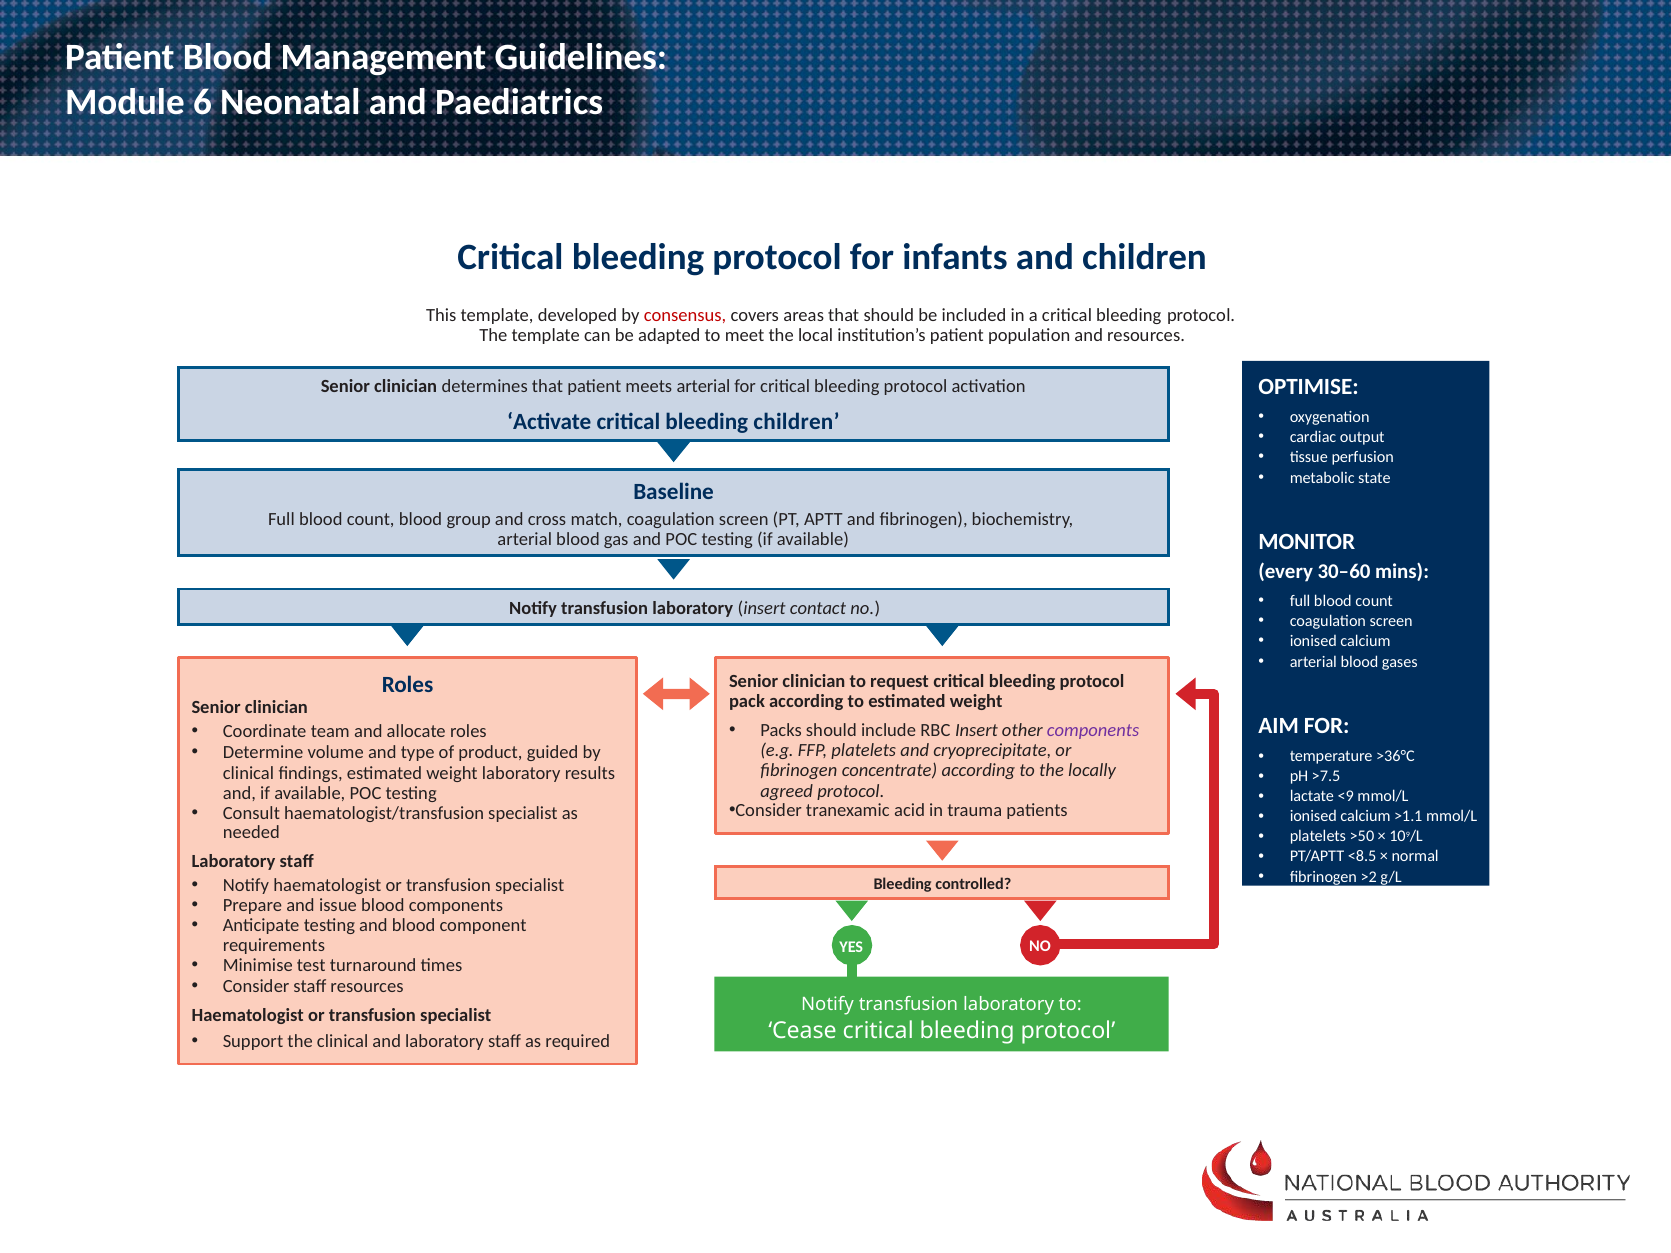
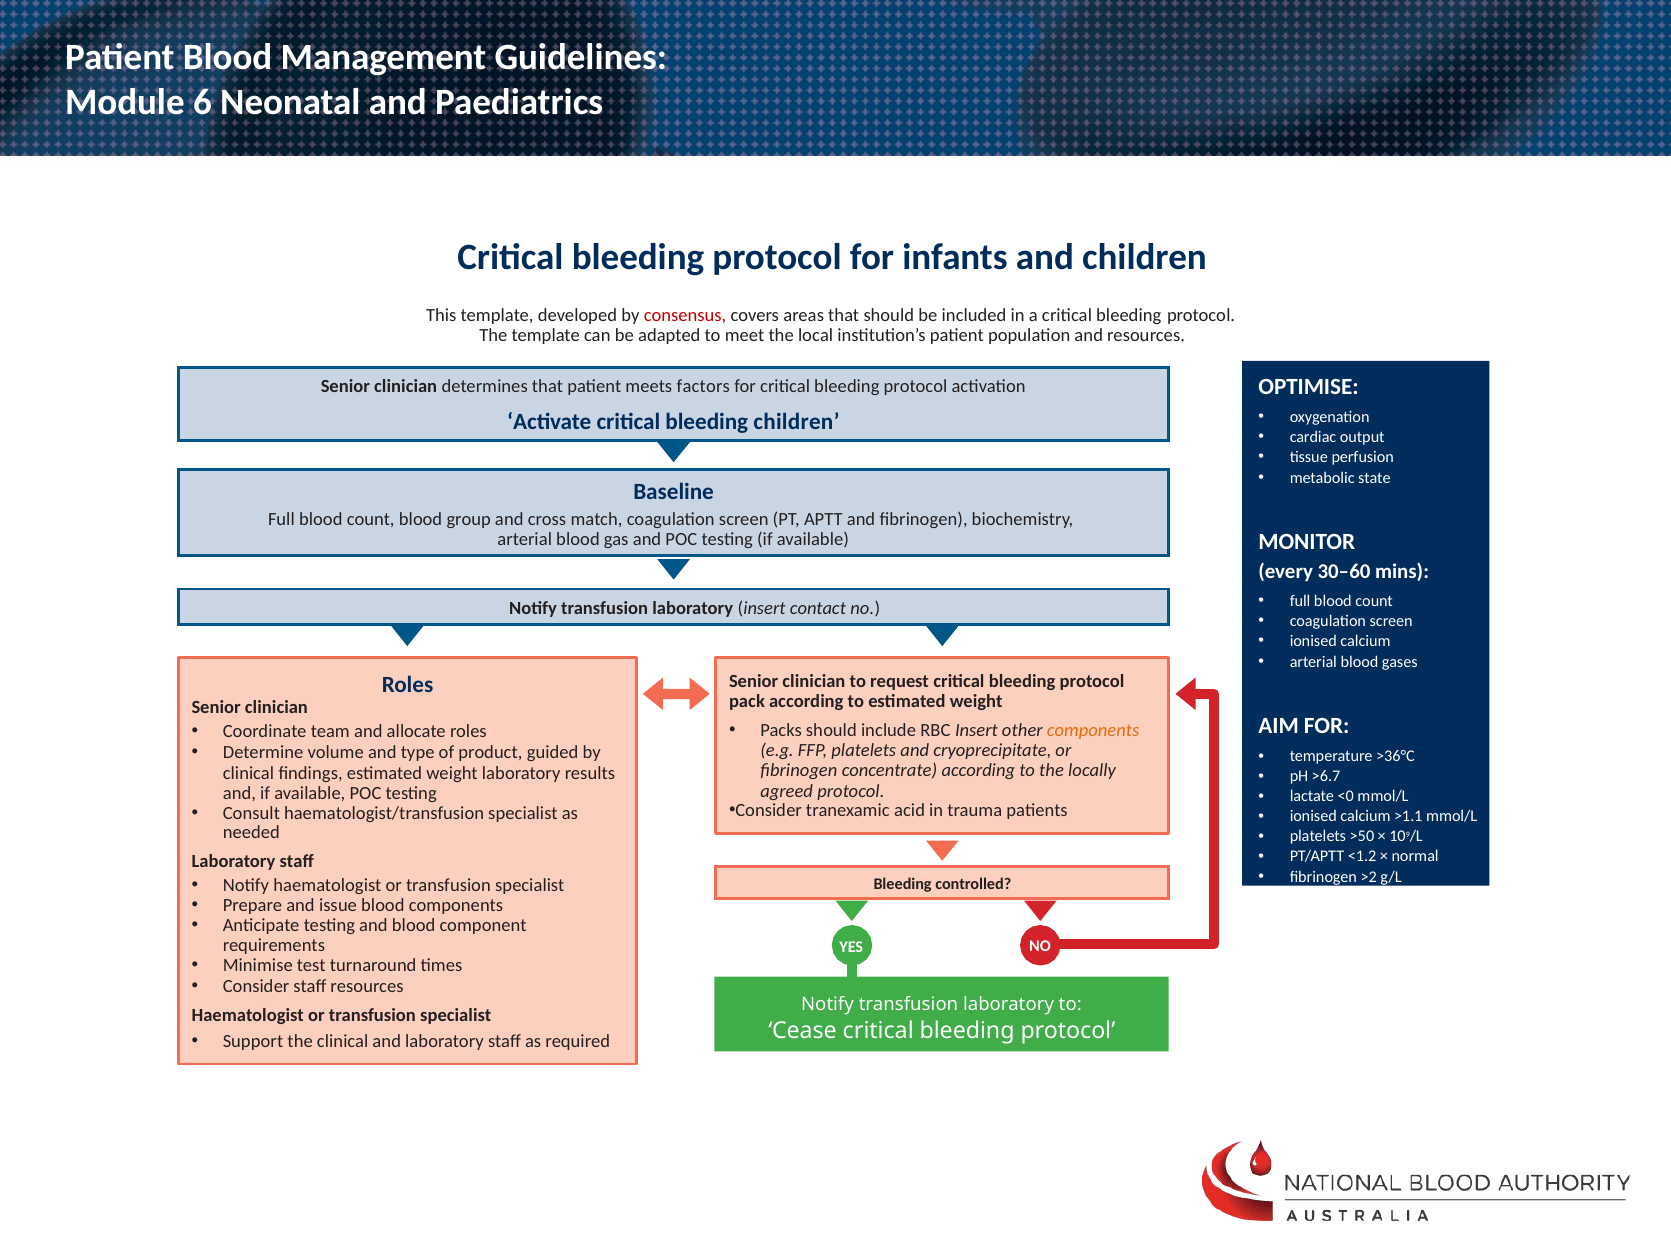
meets arterial: arterial -> factors (703, 386)
components colour: purple -> orange (1093, 730)
>7.5: >7.5 -> >6.7 (1326, 777)
<9: <9 -> <0 (1346, 797)
<8.5: <8.5 -> <1.2 (1362, 857)
